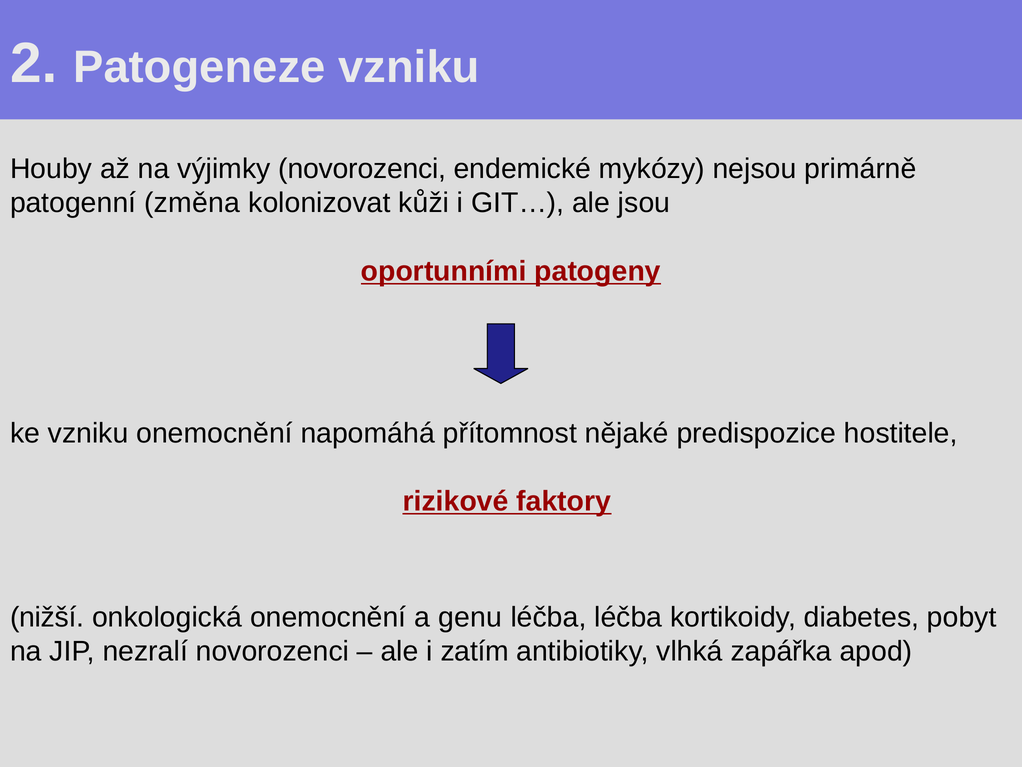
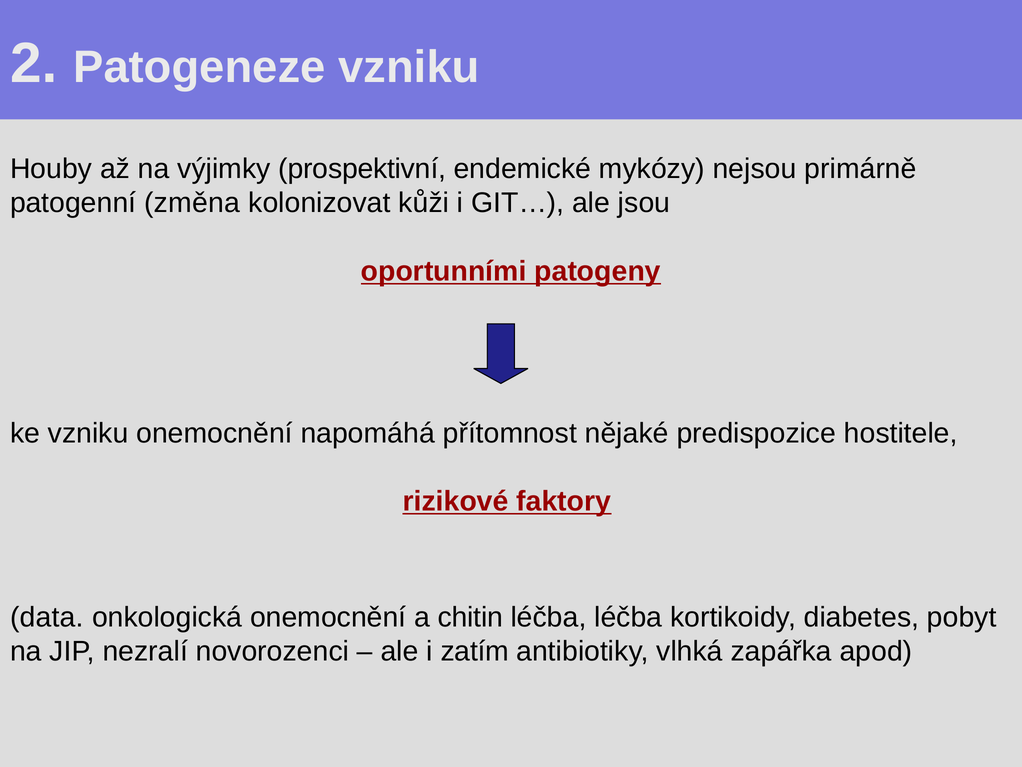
výjimky novorozenci: novorozenci -> prospektivní (362, 169)
nižší: nižší -> data (47, 617)
genu: genu -> chitin (470, 617)
